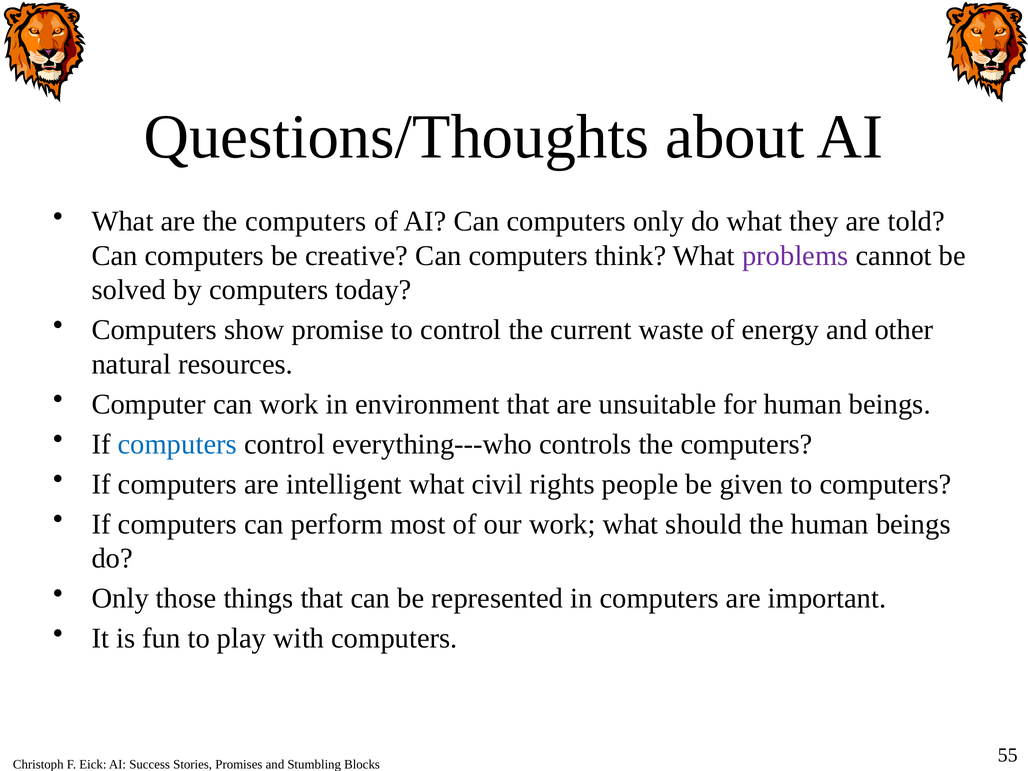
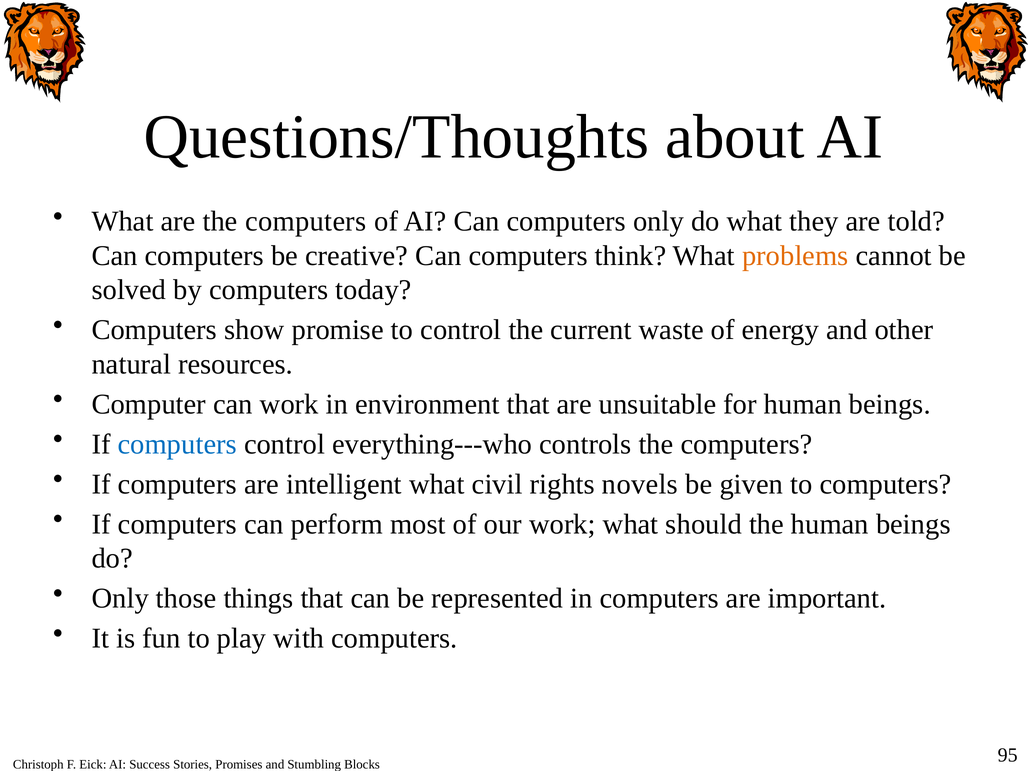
problems colour: purple -> orange (795, 256)
people: people -> novels (640, 484)
55: 55 -> 95 (1008, 755)
